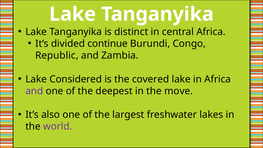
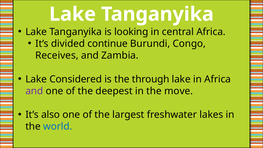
distinct: distinct -> looking (131, 32)
Republic: Republic -> Receives (57, 55)
covered: covered -> through (151, 79)
world colour: purple -> blue (58, 126)
